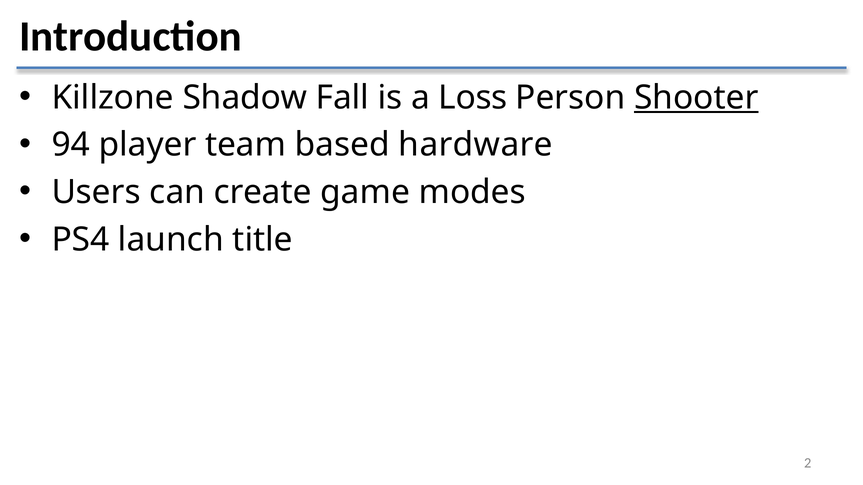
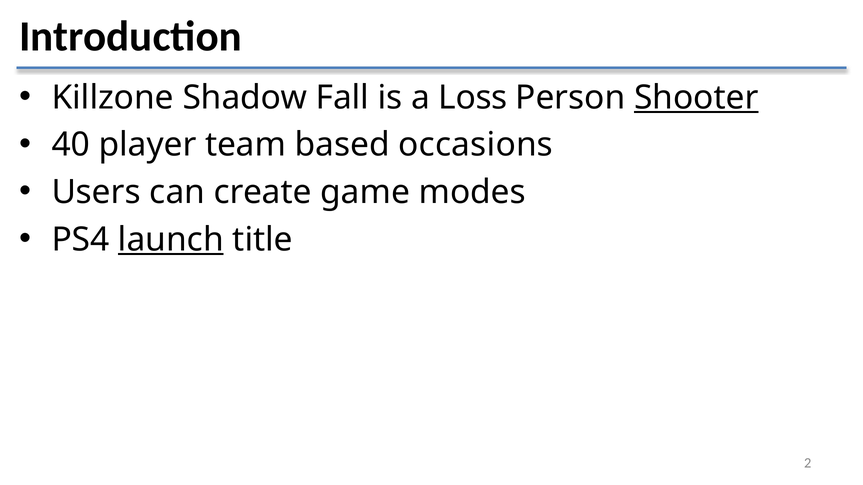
94: 94 -> 40 (71, 145)
hardware: hardware -> occasions (476, 145)
launch underline: none -> present (171, 240)
